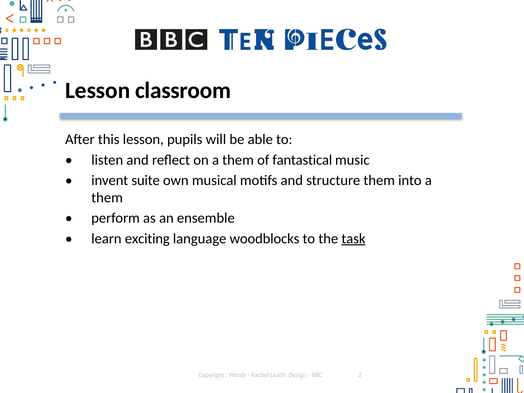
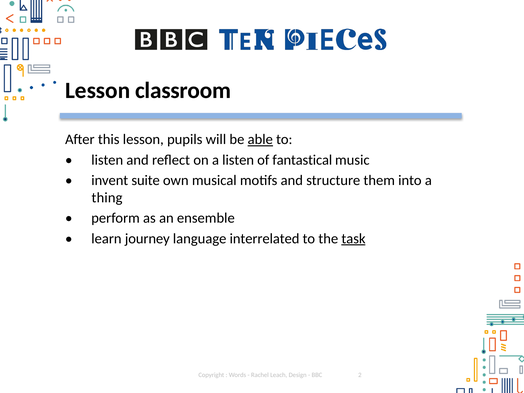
able underline: none -> present (260, 139)
on a them: them -> listen (238, 160)
them: them -> thing (107, 198)
exciting: exciting -> journey (147, 239)
woodblocks: woodblocks -> interrelated (265, 239)
